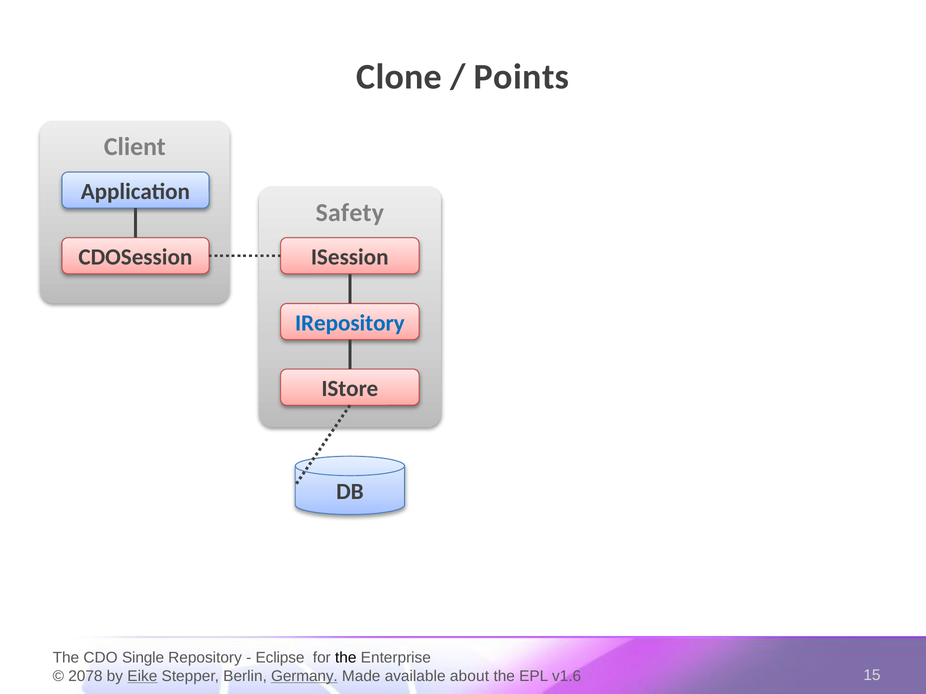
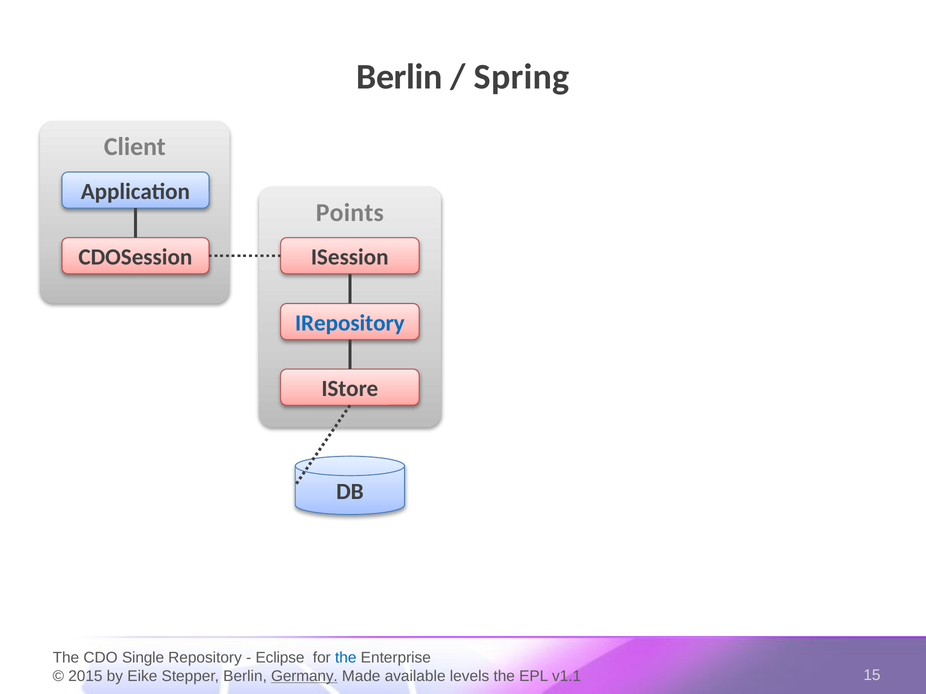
Clone: Clone -> Berlin (399, 77)
Points: Points -> Spring (522, 77)
Safety: Safety -> Points (350, 213)
the colour: black -> blue (346, 658)
2078: 2078 -> 2015 (85, 677)
Eike underline: present -> none (142, 677)
about: about -> levels (470, 677)
v1.6: v1.6 -> v1.1 (567, 677)
